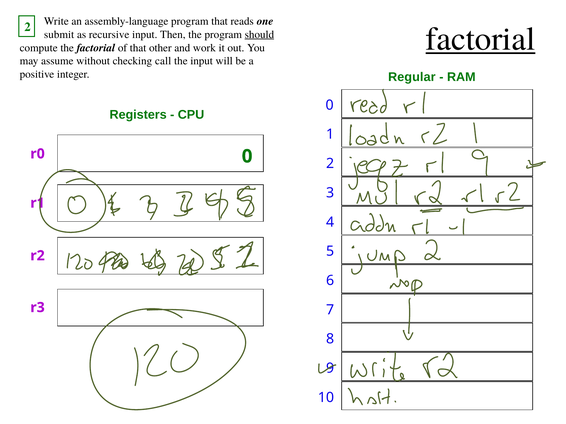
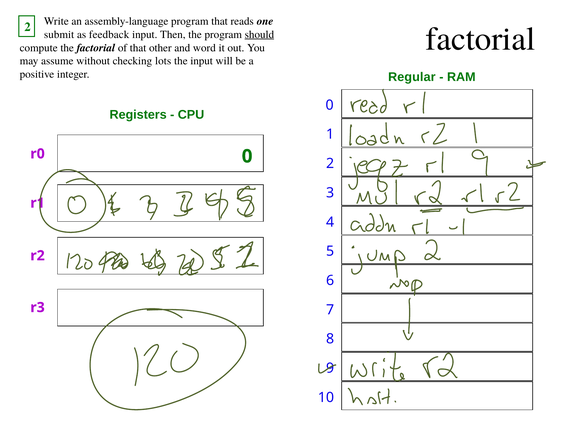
factorial underline: present -> none (480, 39)
recursive: recursive -> feedback (109, 34)
work: work -> word (204, 48)
call: call -> lots (163, 61)
